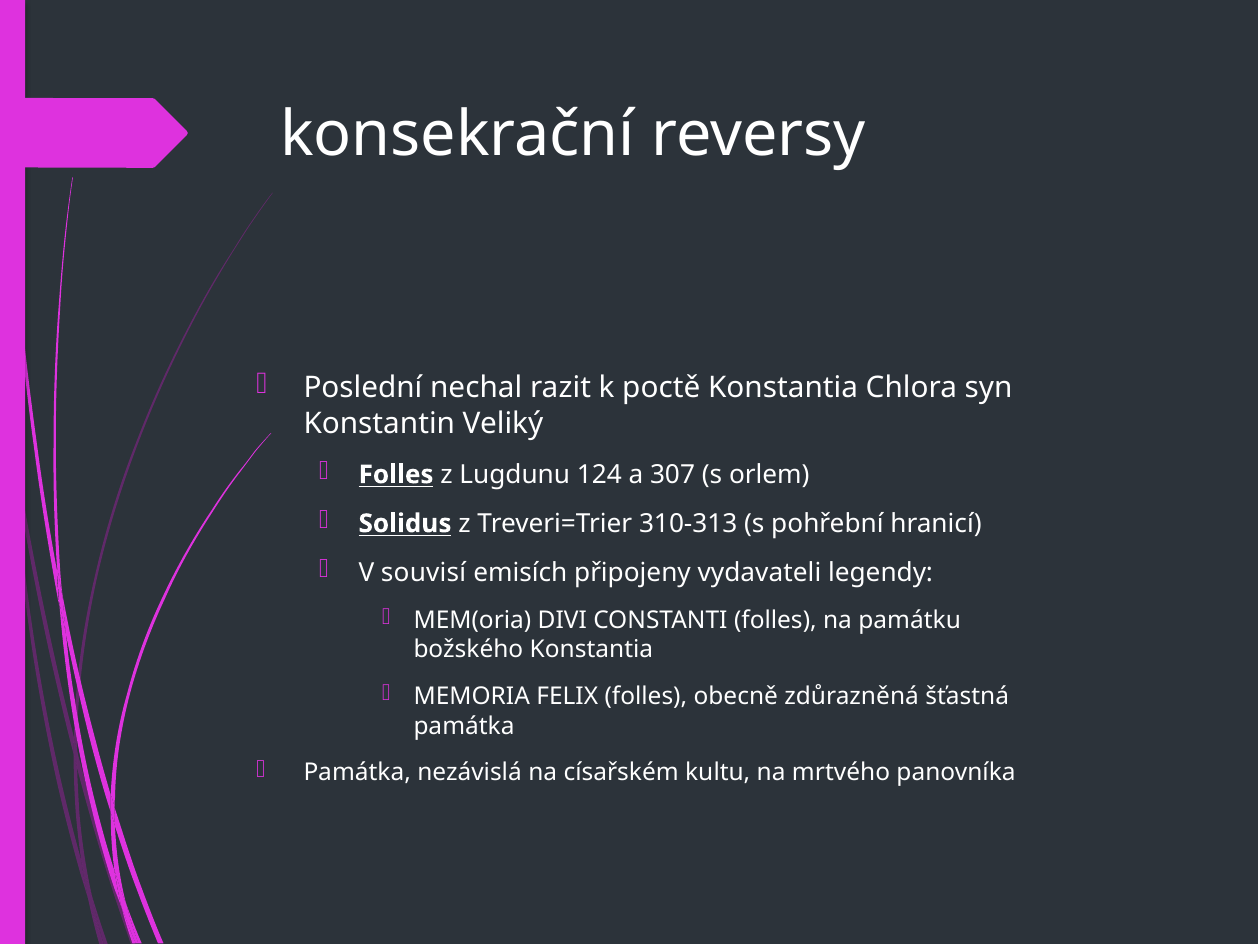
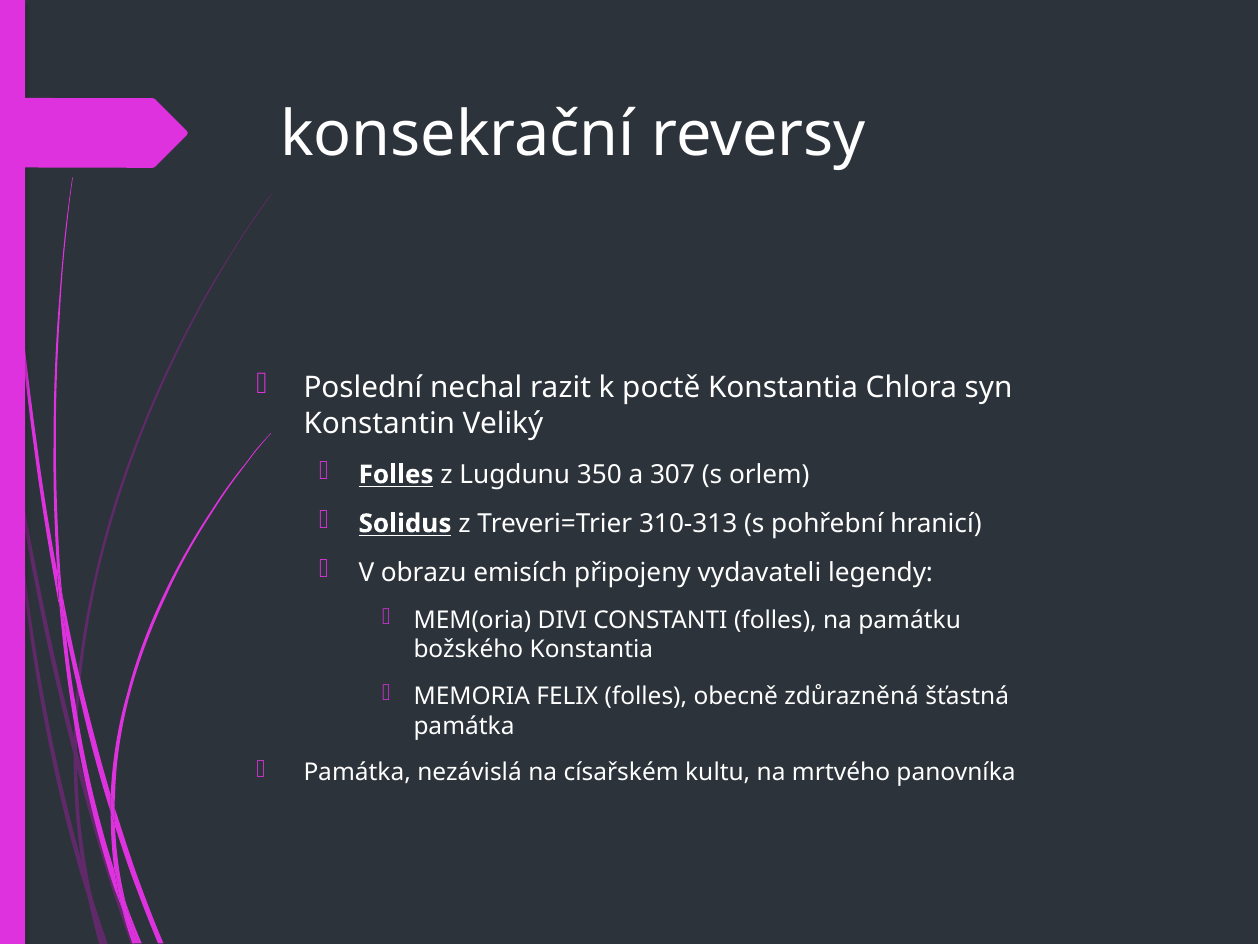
124: 124 -> 350 (599, 474)
souvisí: souvisí -> obrazu (424, 572)
